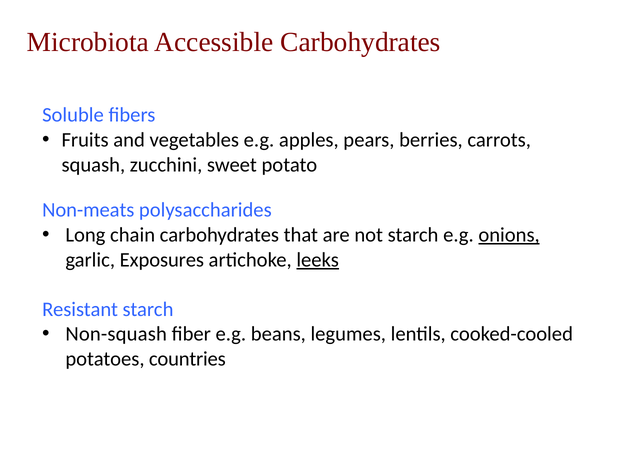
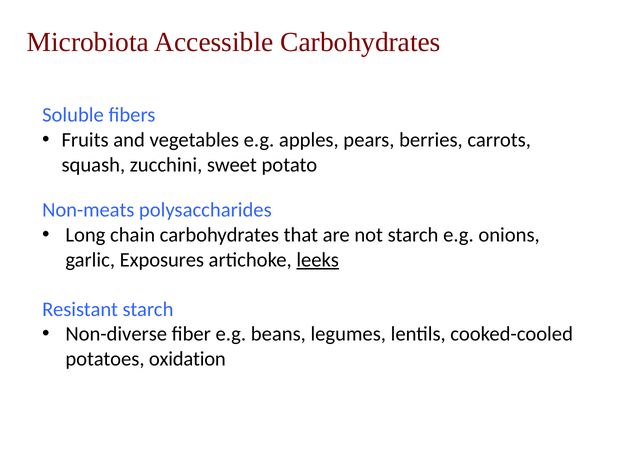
onions underline: present -> none (509, 235)
Non-squash: Non-squash -> Non-diverse (116, 334)
countries: countries -> oxidation (187, 358)
